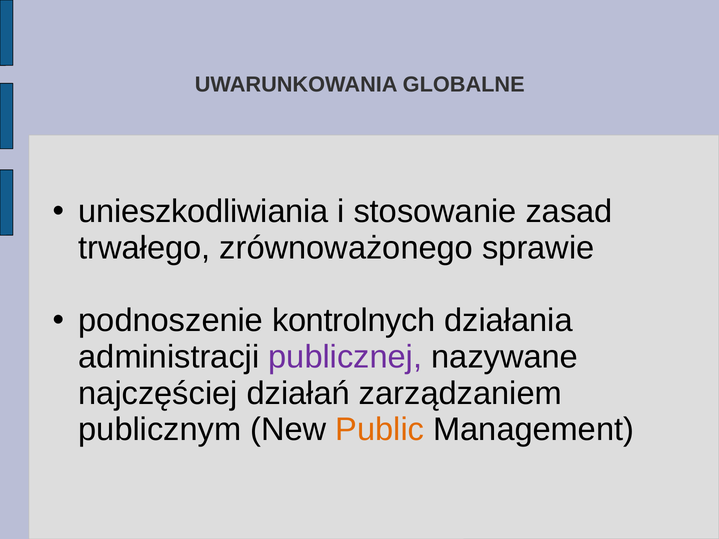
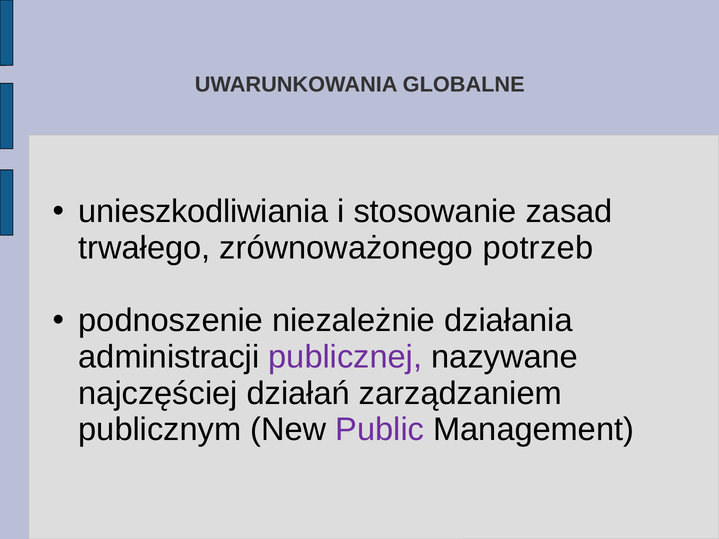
sprawie: sprawie -> potrzeb (538, 248)
kontrolnych: kontrolnych -> niezależnie (354, 321)
Public colour: orange -> purple (380, 430)
